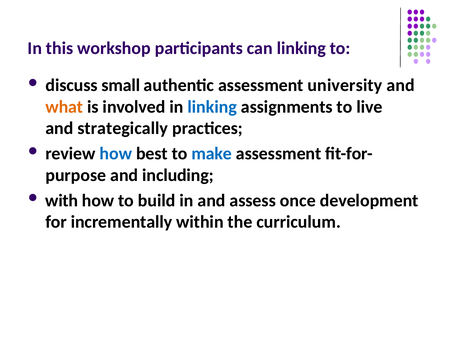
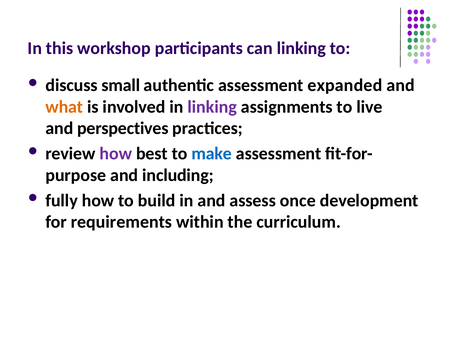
university: university -> expanded (345, 85)
linking colour: blue -> purple (212, 107)
strategically: strategically -> perspectives (123, 128)
how colour: blue -> purple (116, 154)
with: with -> fully (62, 200)
incrementally: incrementally -> requirements (121, 222)
